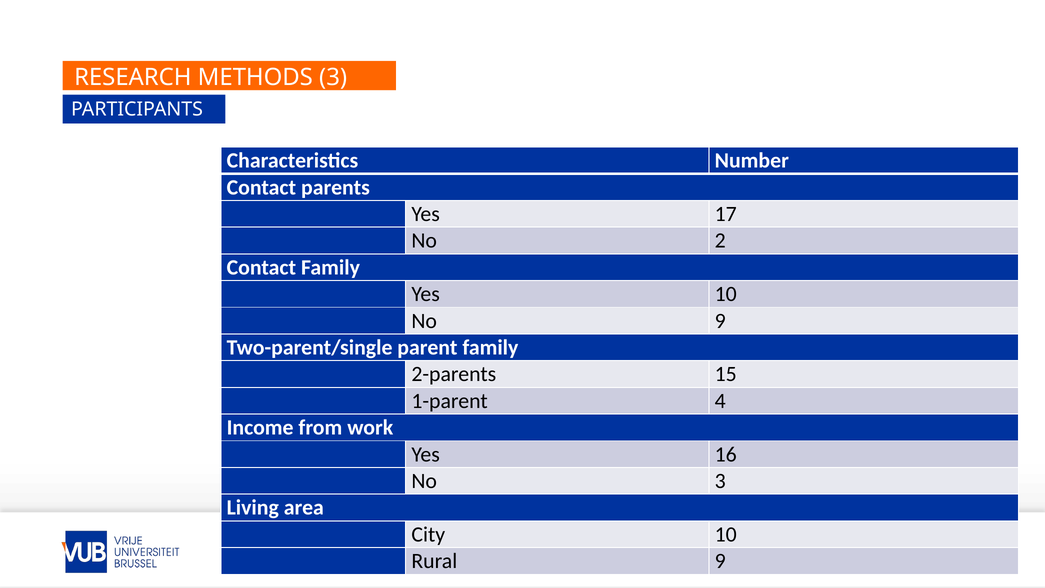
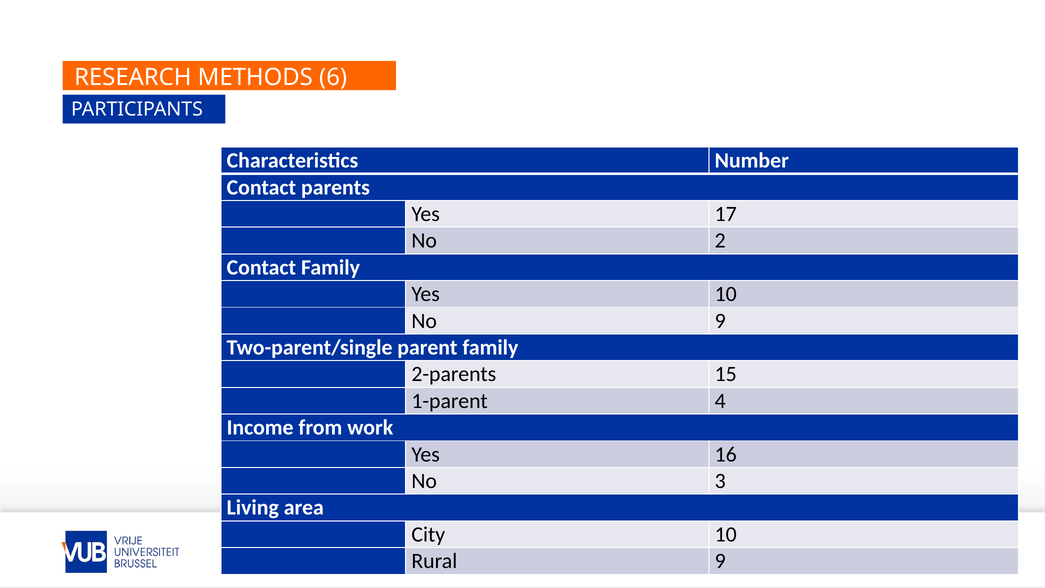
METHODS 3: 3 -> 6 (333, 77)
